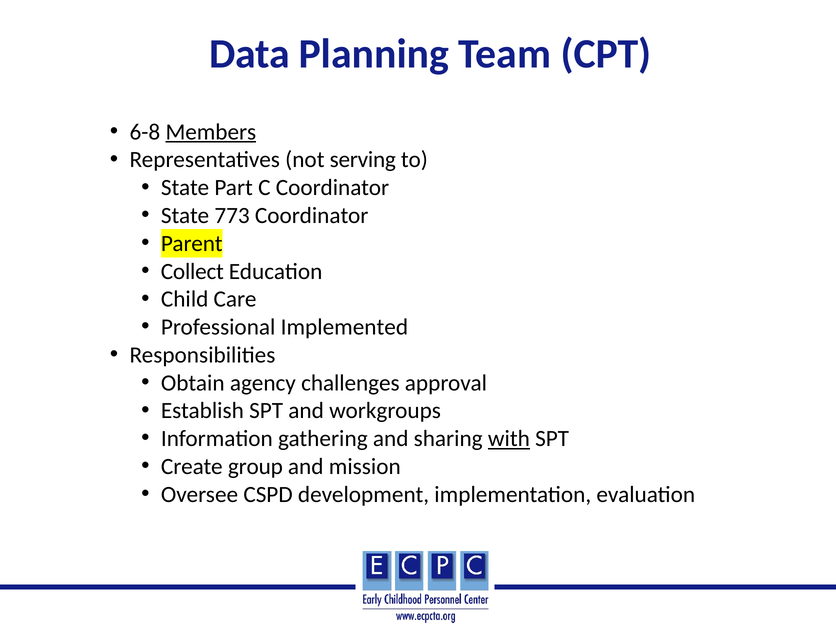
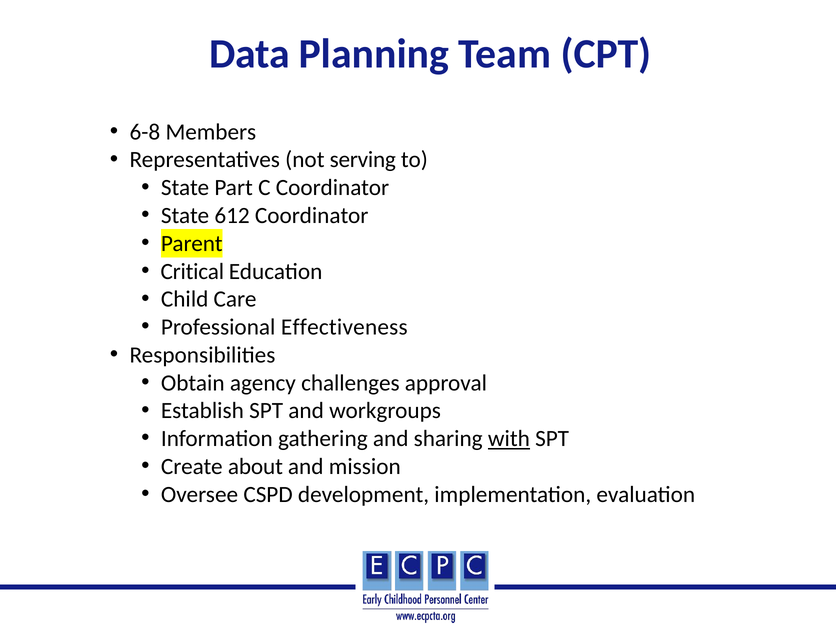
Members underline: present -> none (211, 132)
773: 773 -> 612 (232, 216)
Collect: Collect -> Critical (192, 271)
Implemented: Implemented -> Effectiveness (344, 327)
group: group -> about (255, 466)
